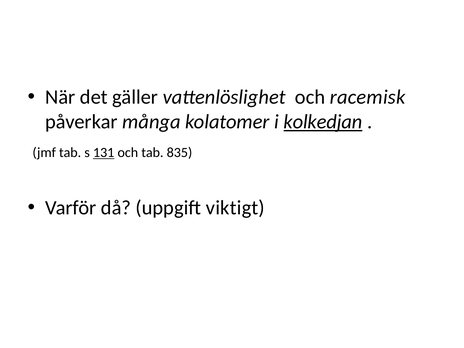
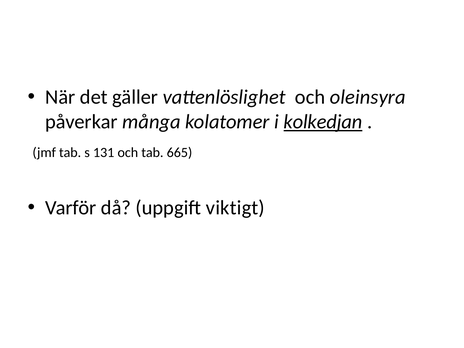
racemisk: racemisk -> oleinsyra (368, 97)
131 underline: present -> none (104, 153)
835: 835 -> 665 (179, 153)
